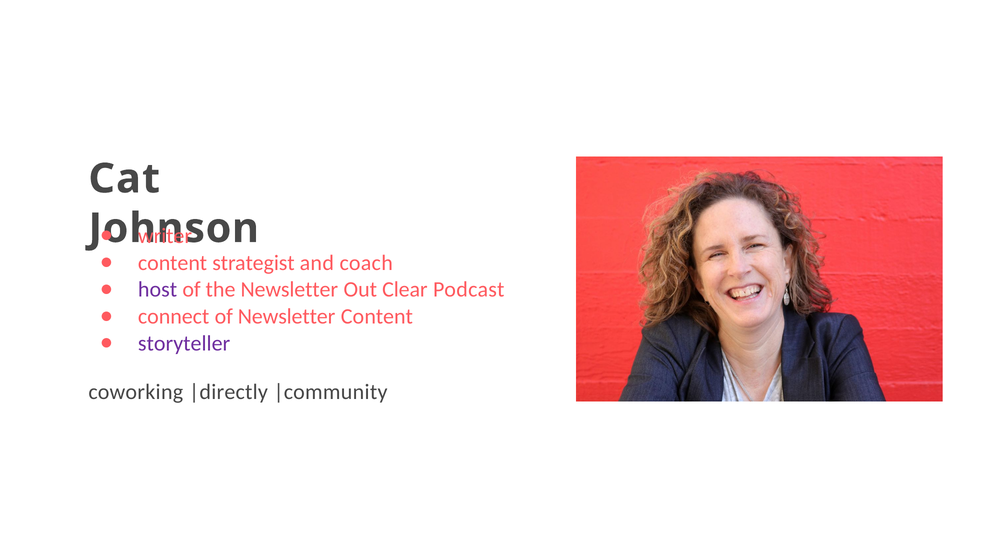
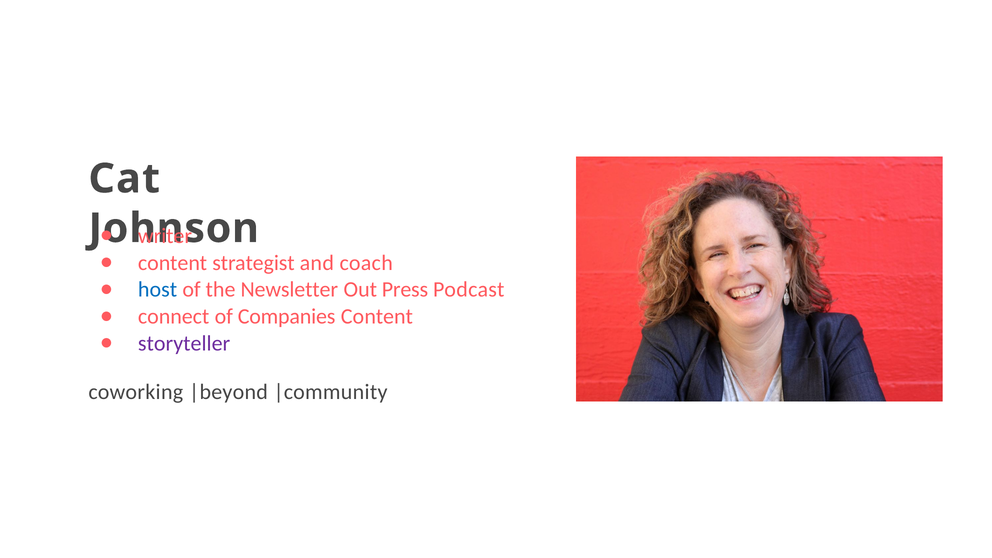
host colour: purple -> blue (158, 290)
Clear: Clear -> Press (405, 290)
of Newsletter: Newsletter -> Companies (287, 317)
directly: directly -> beyond (234, 392)
